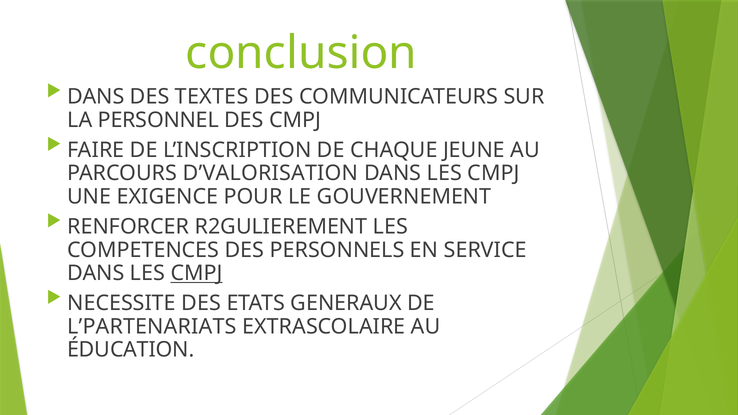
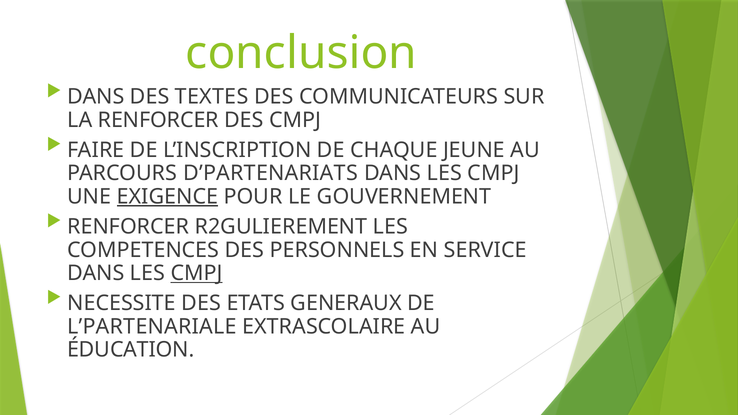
LA PERSONNEL: PERSONNEL -> RENFORCER (158, 120)
D’VALORISATION: D’VALORISATION -> D’PARTENARIATS (271, 173)
EXIGENCE underline: none -> present (167, 197)
L’PARTENARIATS: L’PARTENARIATS -> L’PARTENARIALE (152, 327)
